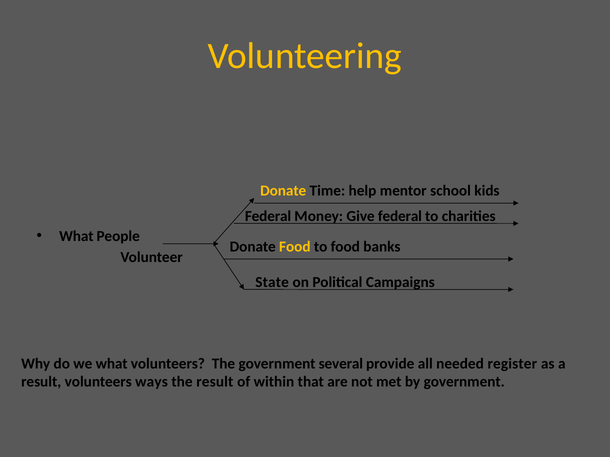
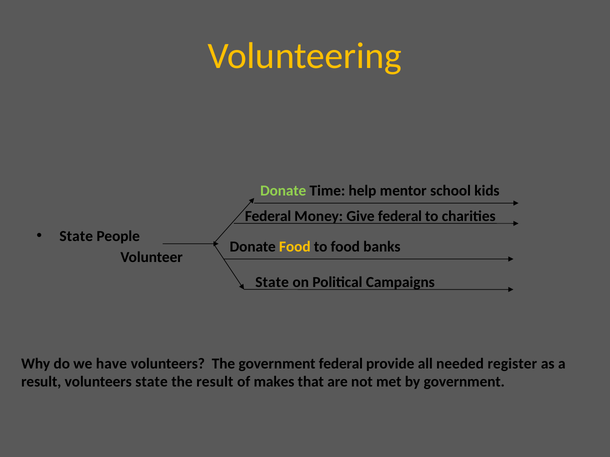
Donate colour: yellow -> light green (283, 191)
What: What -> State (76, 236)
we what: what -> have (111, 364)
government several: several -> federal (341, 364)
volunteers ways: ways -> state (152, 382)
within: within -> makes (274, 382)
